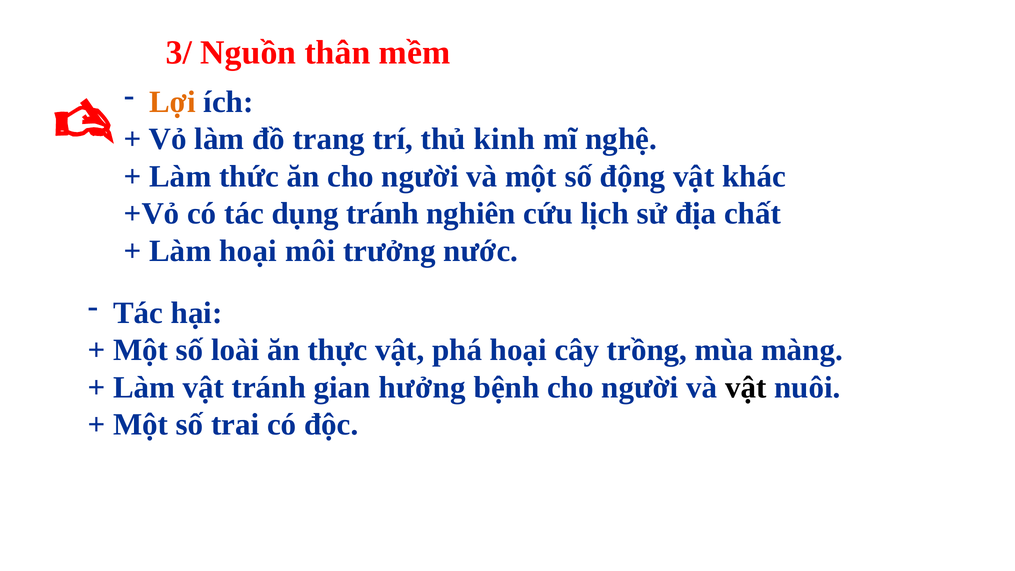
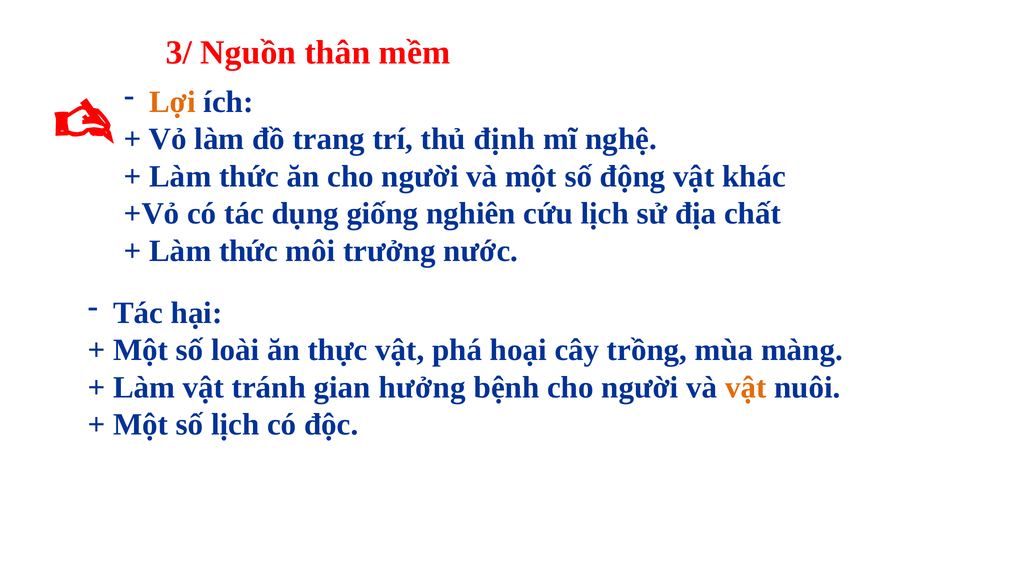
kinh: kinh -> định (504, 139)
dụng tránh: tránh -> giống (382, 214)
hoại: hoại -> thức (248, 251)
vật colour: black -> orange (746, 387)
số trai: trai -> lịch (235, 425)
